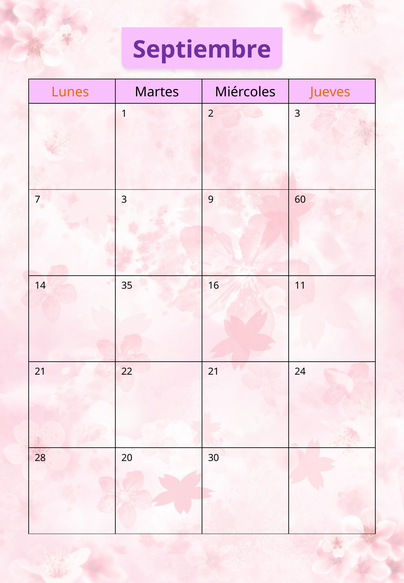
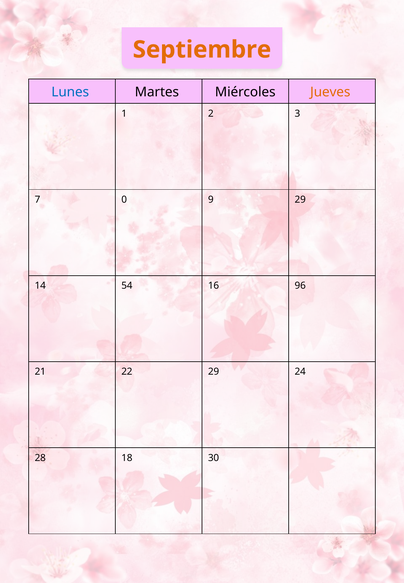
Septiembre colour: purple -> orange (202, 50)
Lunes colour: orange -> blue (70, 92)
7 3: 3 -> 0 (124, 200)
9 60: 60 -> 29 (300, 200)
35: 35 -> 54 (127, 286)
11: 11 -> 96 (300, 286)
22 21: 21 -> 29 (214, 372)
20: 20 -> 18 (127, 458)
